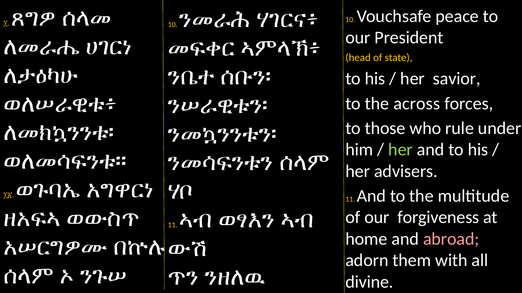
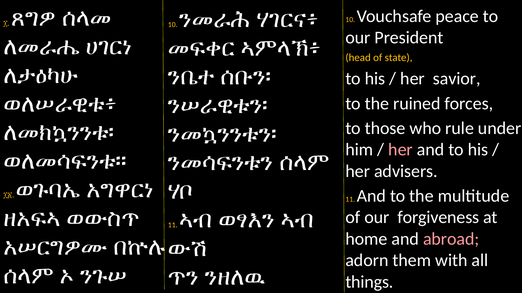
across: across -> ruined (417, 104)
her colour: light green -> pink (401, 150)
divine: divine -> things (369, 282)
